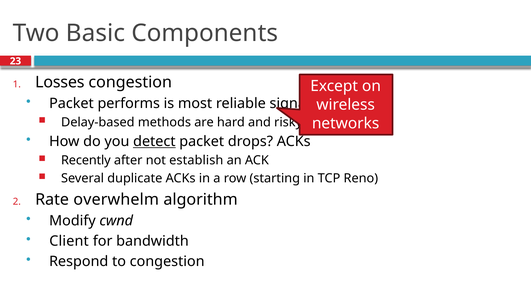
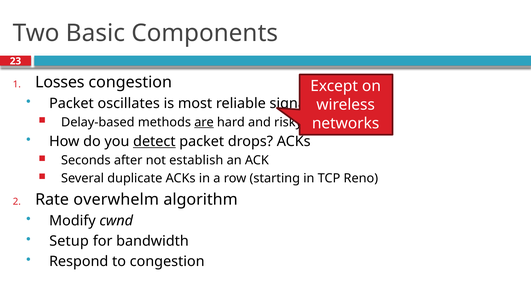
performs: performs -> oscillates (129, 104)
are underline: none -> present (204, 122)
Recently: Recently -> Seconds (86, 161)
Client: Client -> Setup (69, 242)
